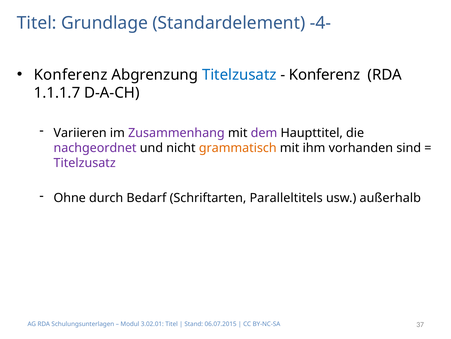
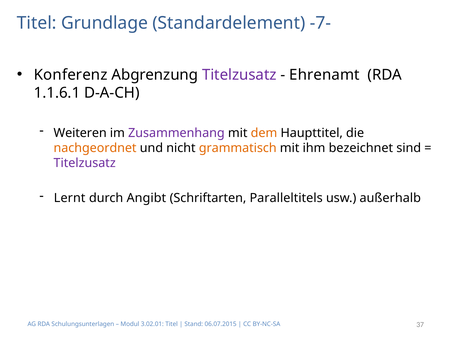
-4-: -4- -> -7- (321, 23)
Titelzusatz colour: blue -> purple (239, 75)
Konferenz: Konferenz -> Ehrenamt (324, 75)
1.1.1.7: 1.1.1.7 -> 1.1.6.1 (57, 93)
Variieren: Variieren -> Weiteren (80, 133)
dem colour: purple -> orange (264, 133)
nachgeordnet colour: purple -> orange (95, 148)
vorhanden: vorhanden -> bezeichnet (361, 148)
Ohne: Ohne -> Lernt (70, 198)
Bedarf: Bedarf -> Angibt (146, 198)
